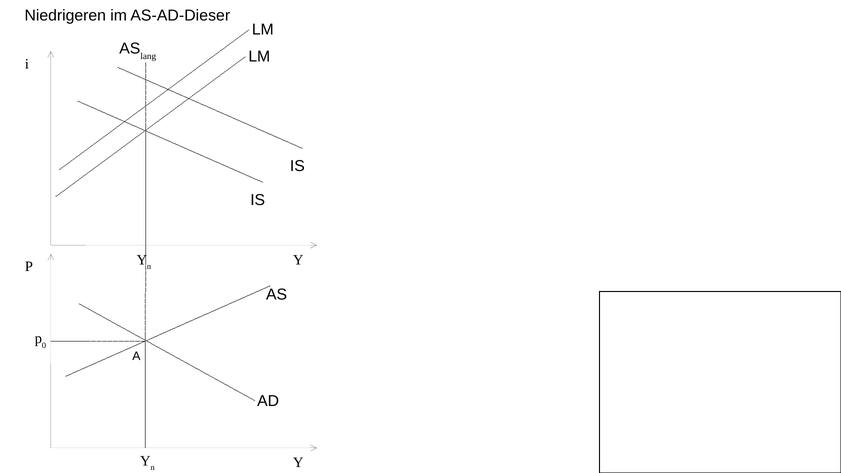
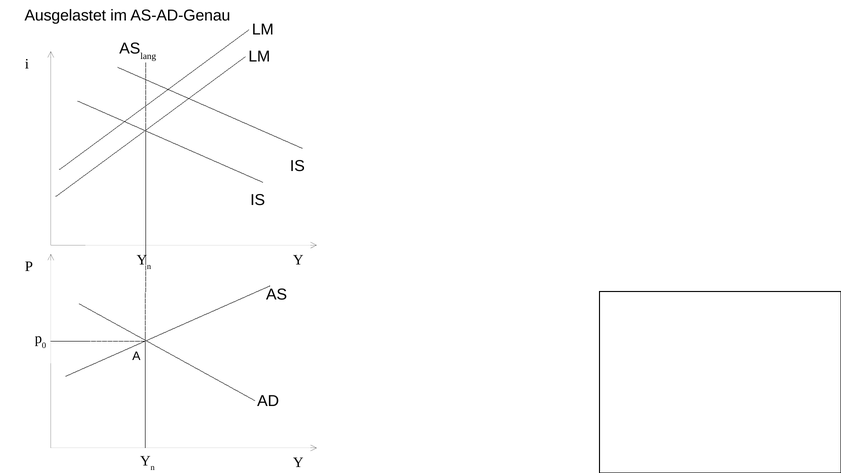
Niedrigeren: Niedrigeren -> Ausgelastet (65, 15)
AS-AD-Dieser: AS-AD-Dieser -> AS-AD-Genau (180, 15)
